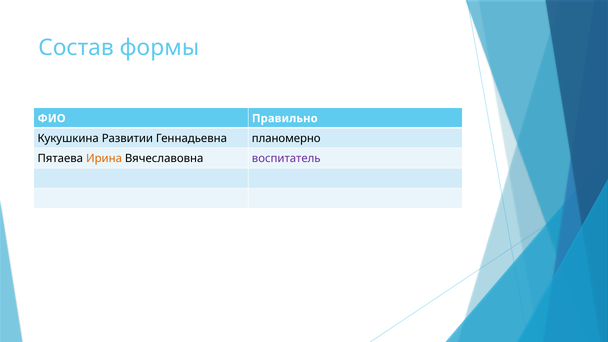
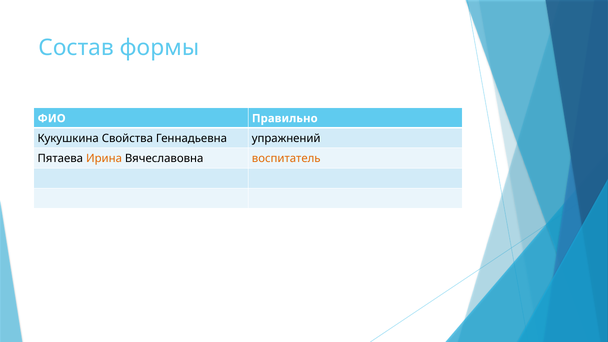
Развитии: Развитии -> Свойства (127, 139)
планомерно: планомерно -> упражнений (286, 139)
воспитатель colour: purple -> orange (286, 159)
